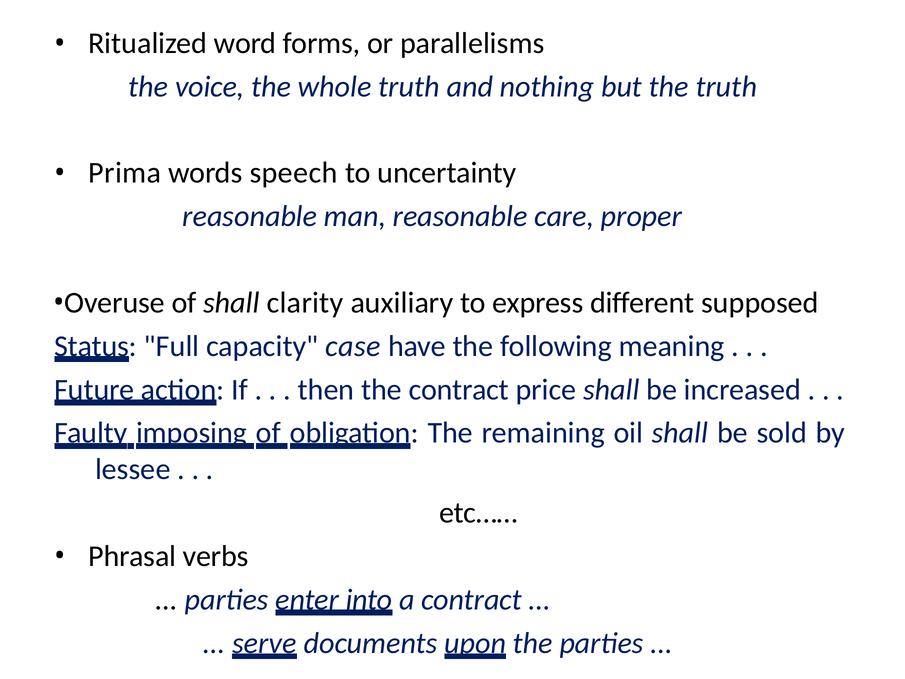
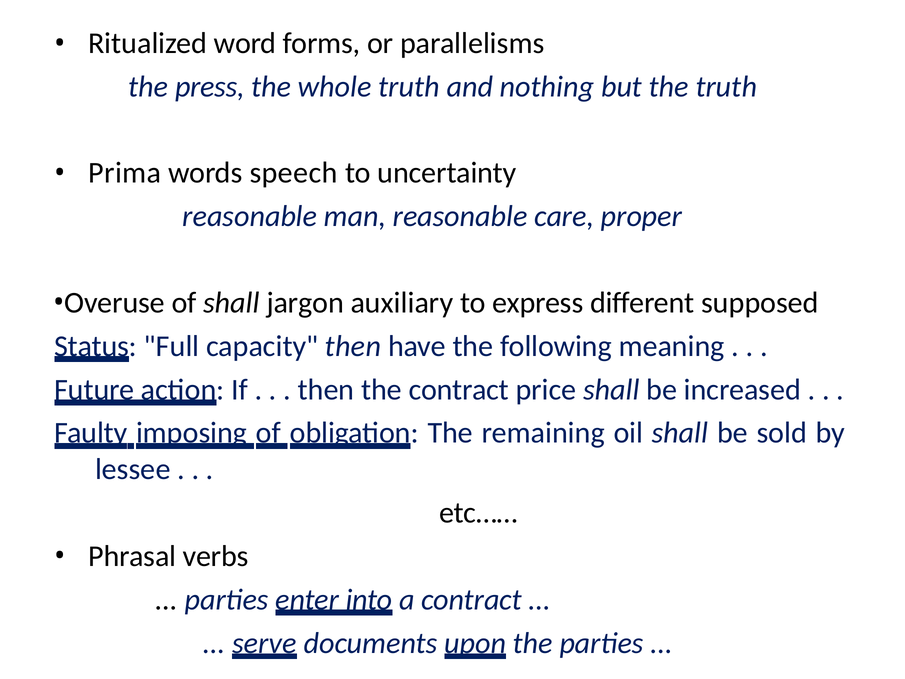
voice: voice -> press (210, 87)
clarity: clarity -> jargon (305, 303)
capacity case: case -> then (353, 346)
